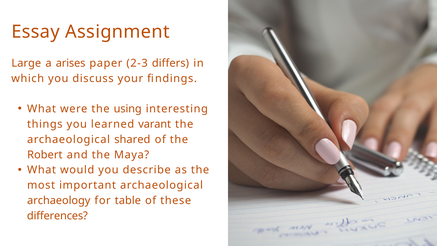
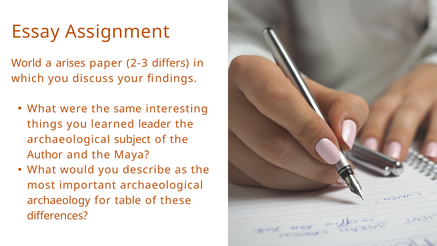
Large: Large -> World (26, 63)
using: using -> same (128, 109)
varant: varant -> leader (155, 124)
shared: shared -> subject (132, 139)
Robert: Robert -> Author (45, 155)
